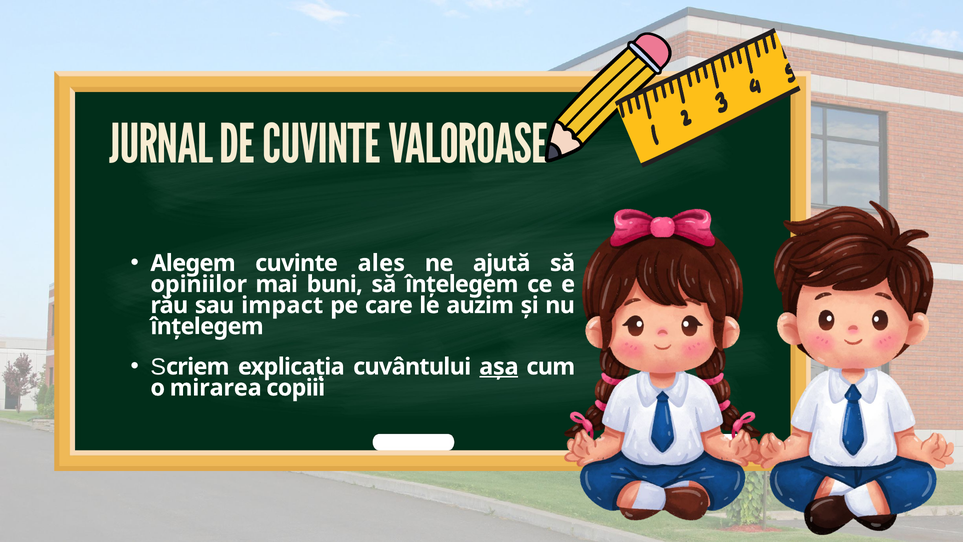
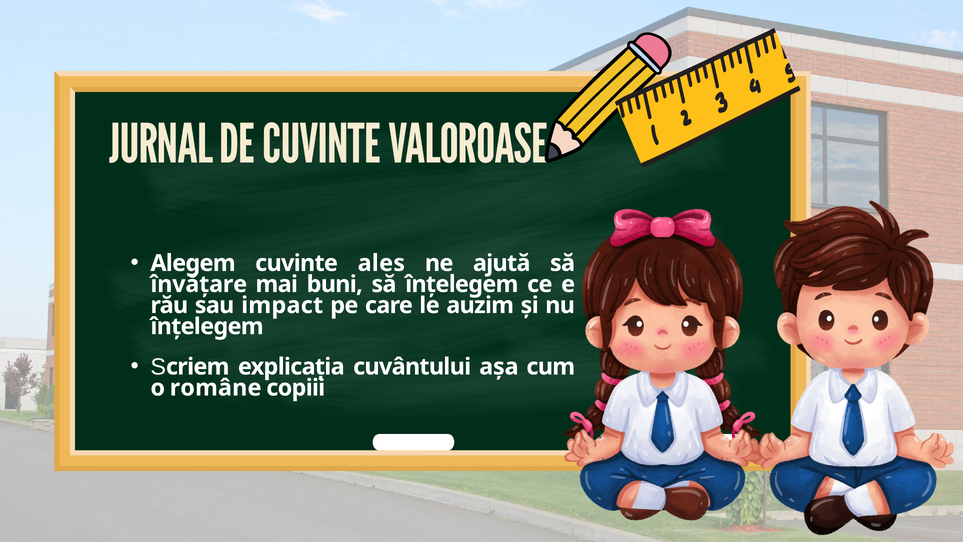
opiniilor: opiniilor -> învățare (199, 284)
așa underline: present -> none (499, 367)
mirarea: mirarea -> române (216, 388)
